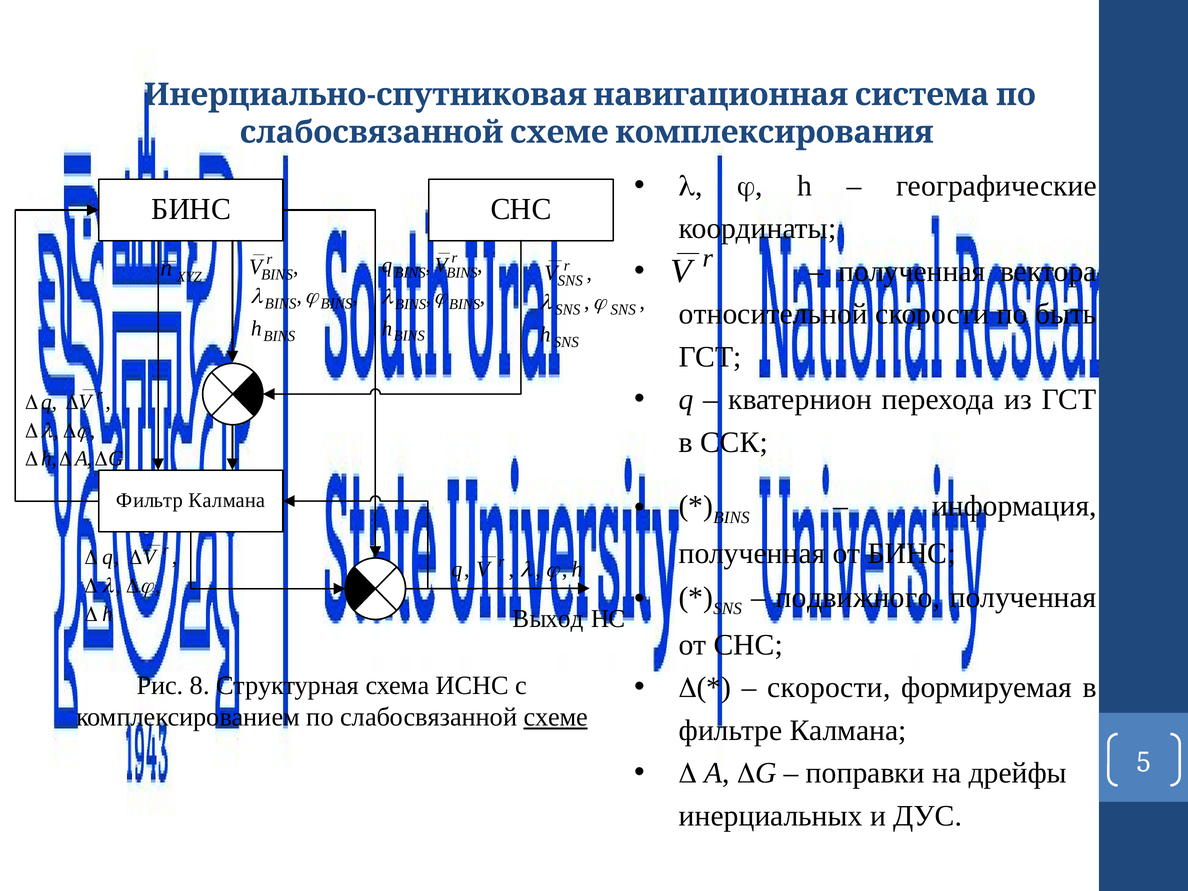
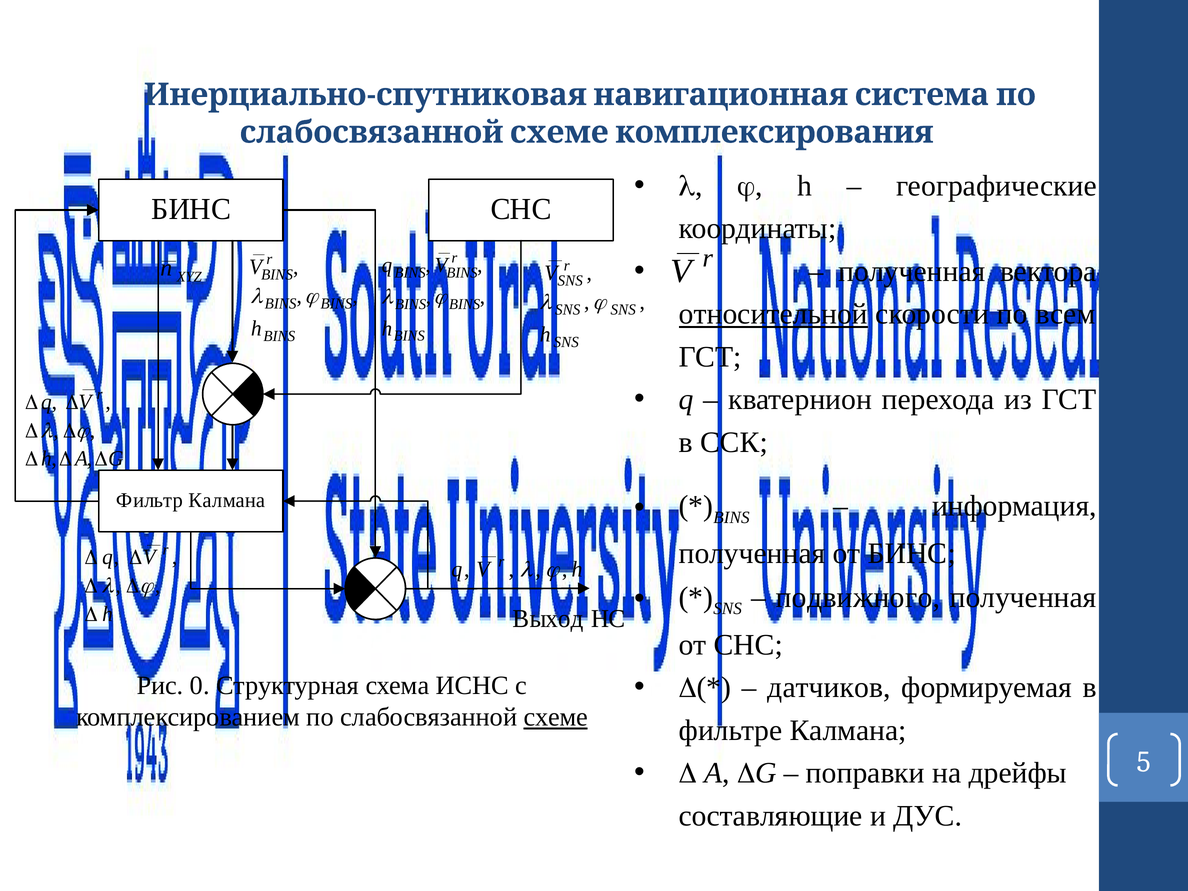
относительной underline: none -> present (773, 314)
быть: быть -> всем (1066, 314)
скорости: скорости -> датчиков (829, 688)
8: 8 -> 0 (200, 686)
инерциальных: инерциальных -> составляющие (771, 816)
